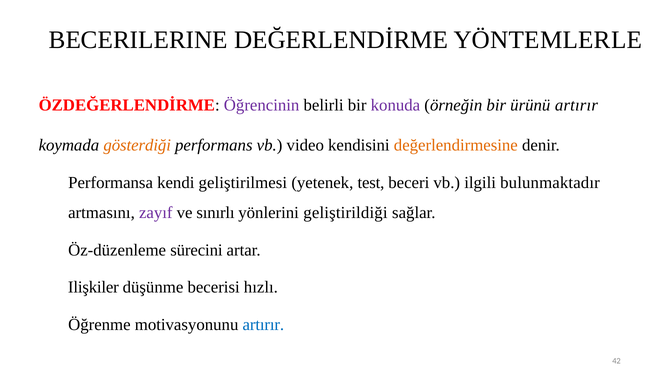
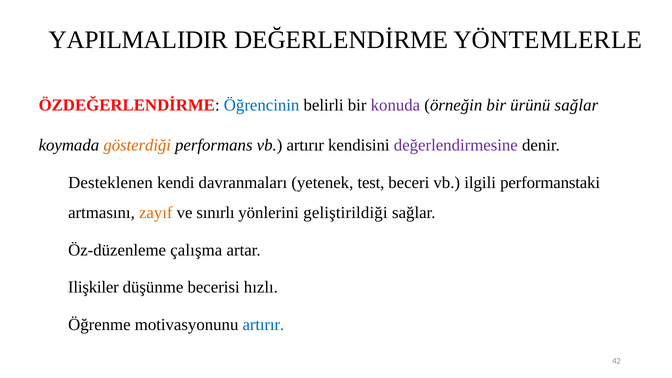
BECERILERINE: BECERILERINE -> YAPILMALIDIR (138, 40)
Öğrencinin colour: purple -> blue (262, 105)
ürünü artırır: artırır -> sağlar (576, 105)
vb video: video -> artırır (305, 145)
değerlendirmesine colour: orange -> purple (456, 145)
Performansa: Performansa -> Desteklenen (110, 183)
geliştirilmesi: geliştirilmesi -> davranmaları (243, 183)
bulunmaktadır: bulunmaktadır -> performanstaki (550, 183)
zayıf colour: purple -> orange (156, 213)
sürecini: sürecini -> çalışma (196, 250)
